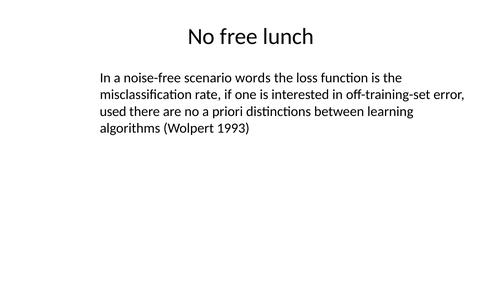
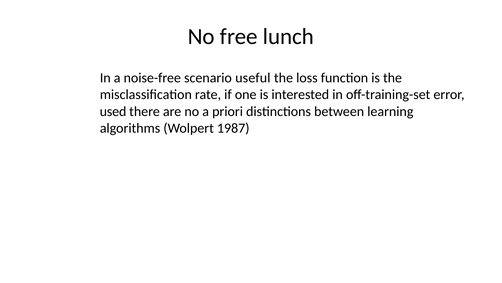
words: words -> useful (253, 78)
1993: 1993 -> 1987 (233, 128)
